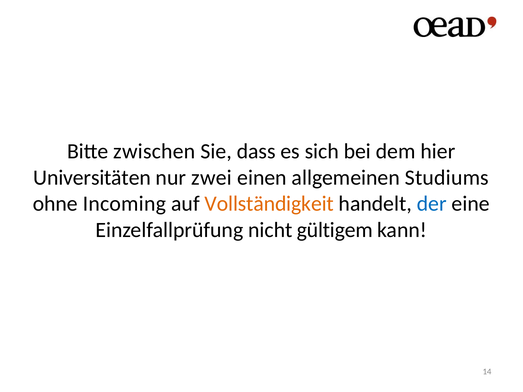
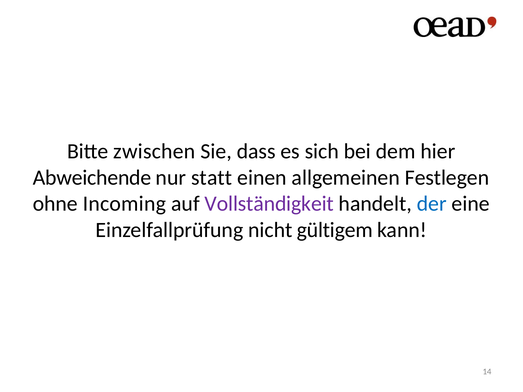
Universitäten: Universitäten -> Abweichende (92, 178)
zwei: zwei -> statt (212, 178)
Studiums: Studiums -> Festlegen (447, 178)
Vollständigkeit colour: orange -> purple (269, 204)
